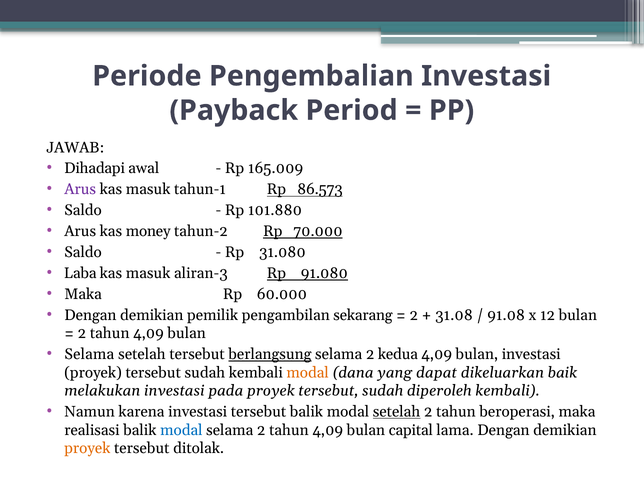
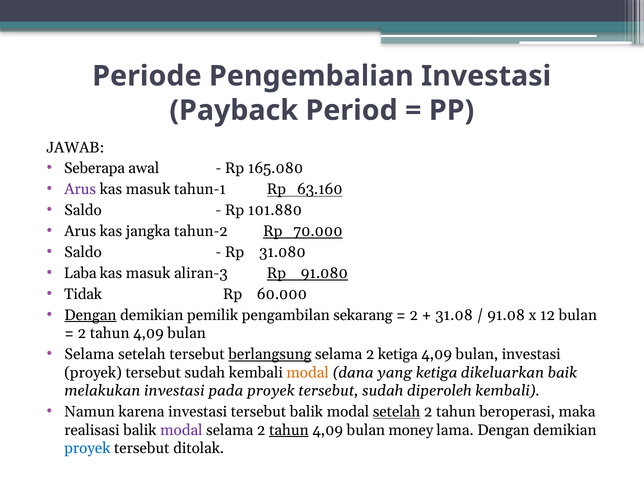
Dihadapi: Dihadapi -> Seberapa (95, 168)
165.009: 165.009 -> 165.080 (276, 168)
86.573: 86.573 -> 63.160 (320, 189)
money: money -> jangka (148, 231)
Maka: Maka -> Tidak (83, 294)
Dengan underline: none -> present (90, 315)
2 kedua: kedua -> ketiga (398, 354)
yang dapat: dapat -> ketiga (437, 373)
modal colour: blue -> purple (181, 430)
tahun underline: none -> present (289, 430)
capital: capital -> money (411, 430)
proyek colour: orange -> blue (87, 448)
